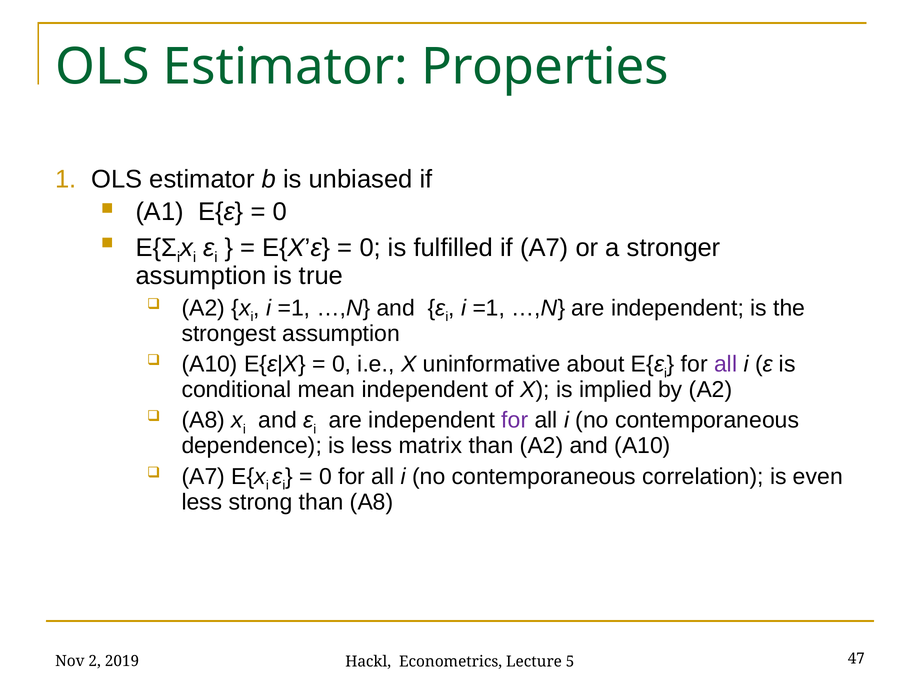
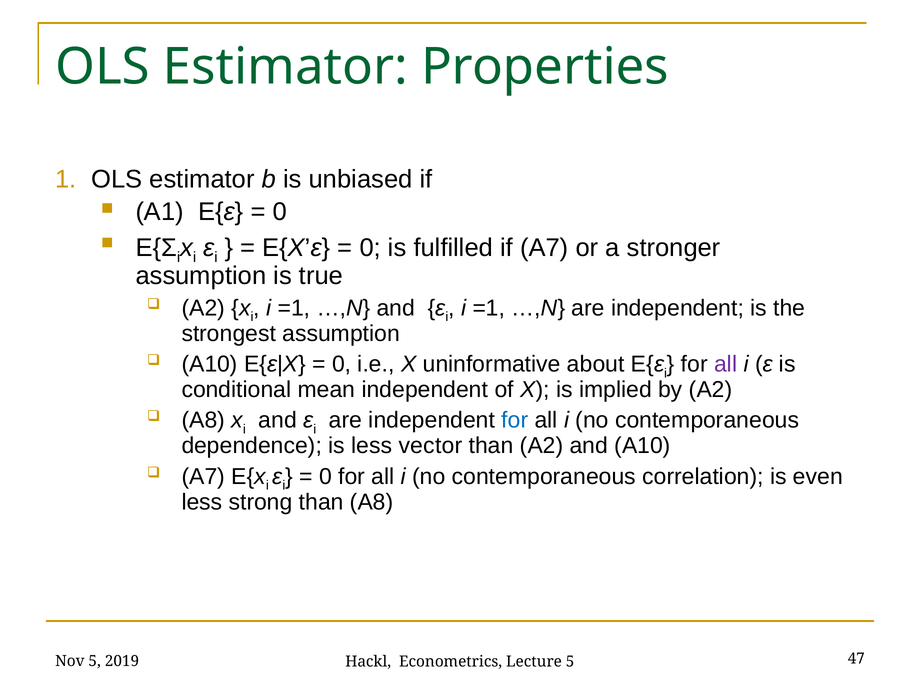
for colour: purple -> blue (515, 420)
matrix: matrix -> vector (430, 446)
Nov 2: 2 -> 5 (95, 661)
